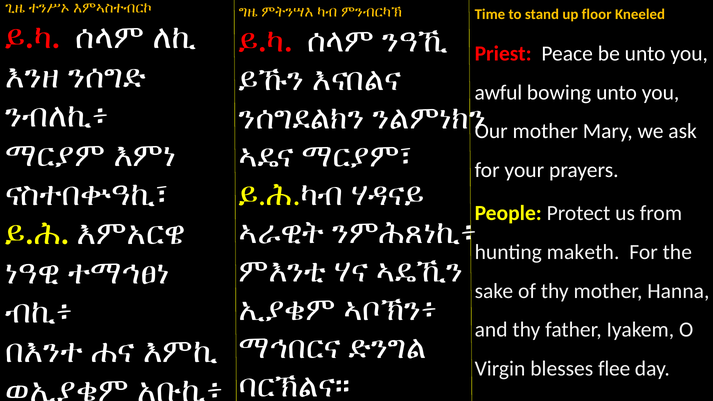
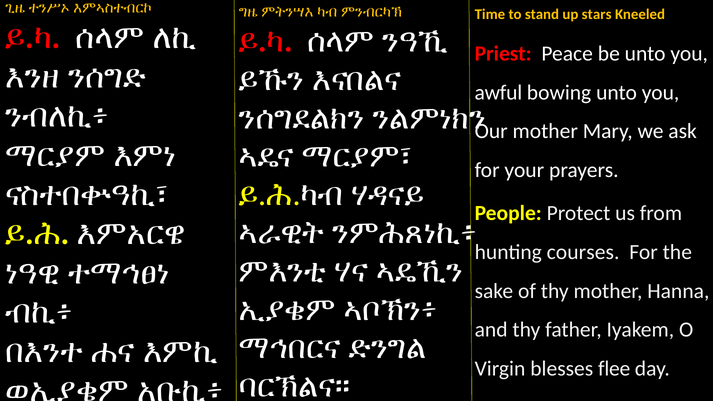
floor: floor -> stars (597, 14)
maketh: maketh -> courses (583, 252)
